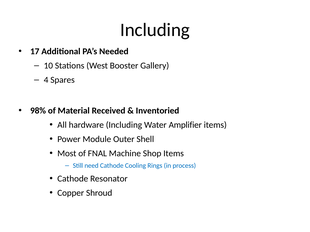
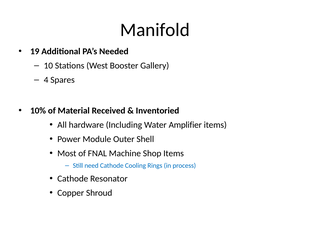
Including: Including -> Manifold (155, 30)
17: 17 -> 19 (35, 52)
98%: 98% -> 10% (38, 111)
